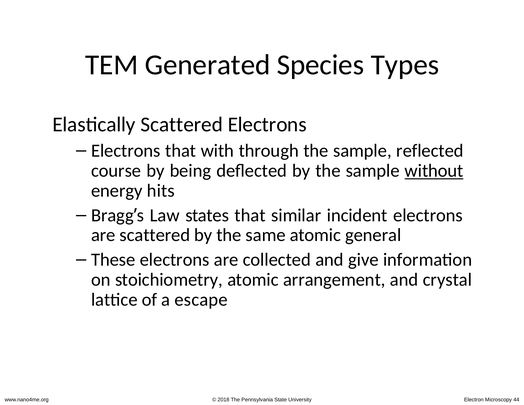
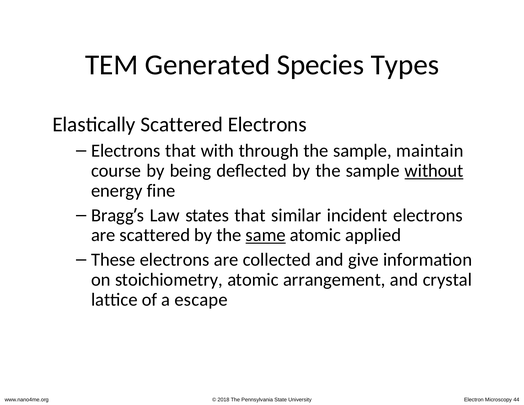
reflected: reflected -> maintain (430, 151)
hits: hits -> fine (161, 191)
same underline: none -> present (266, 235)
general: general -> applied (373, 235)
